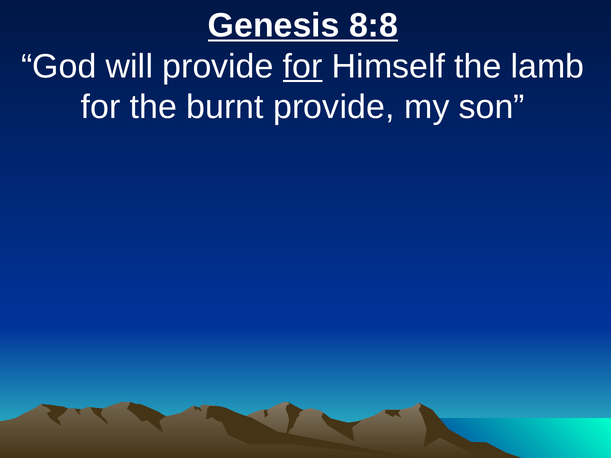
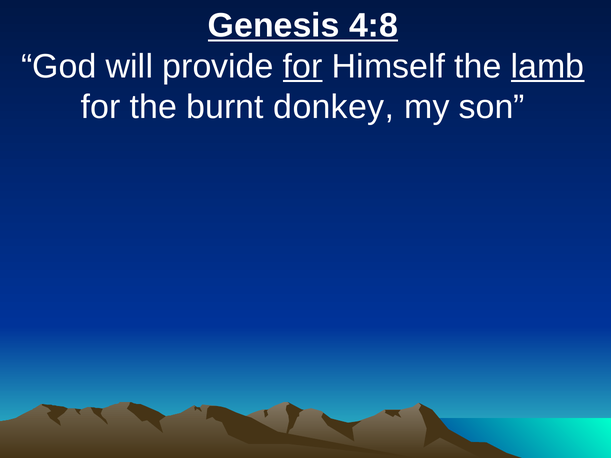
8:8: 8:8 -> 4:8 (374, 26)
lamb underline: none -> present (548, 66)
burnt provide: provide -> donkey (334, 107)
